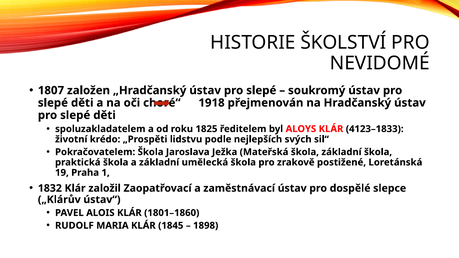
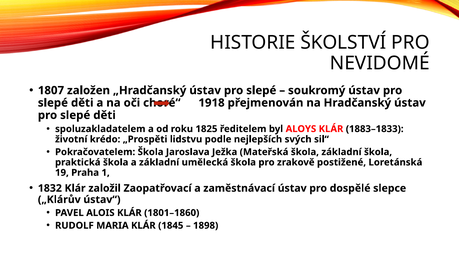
4123–1833: 4123–1833 -> 1883–1833 (375, 129)
